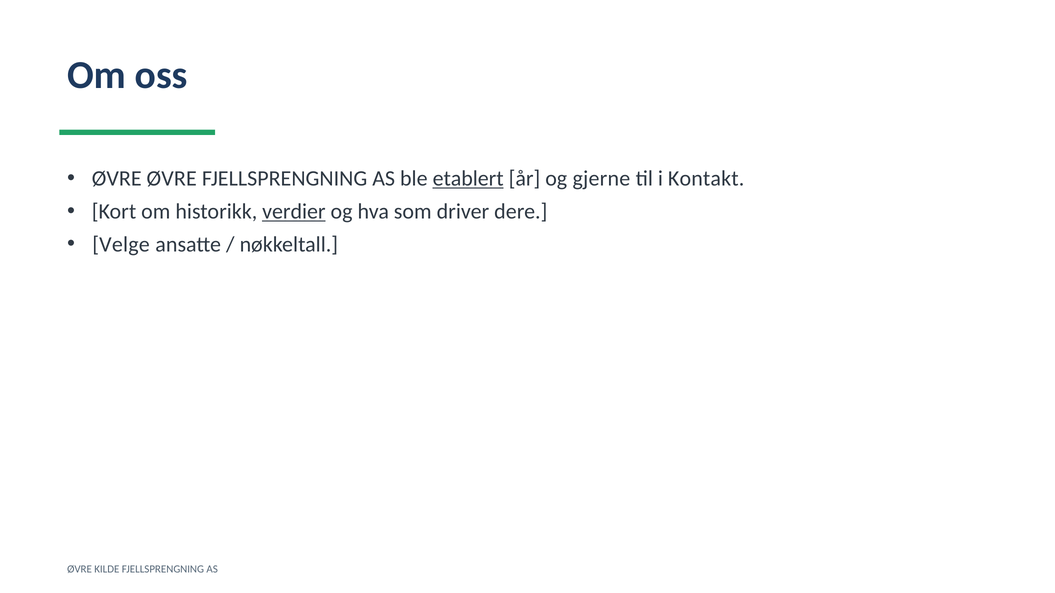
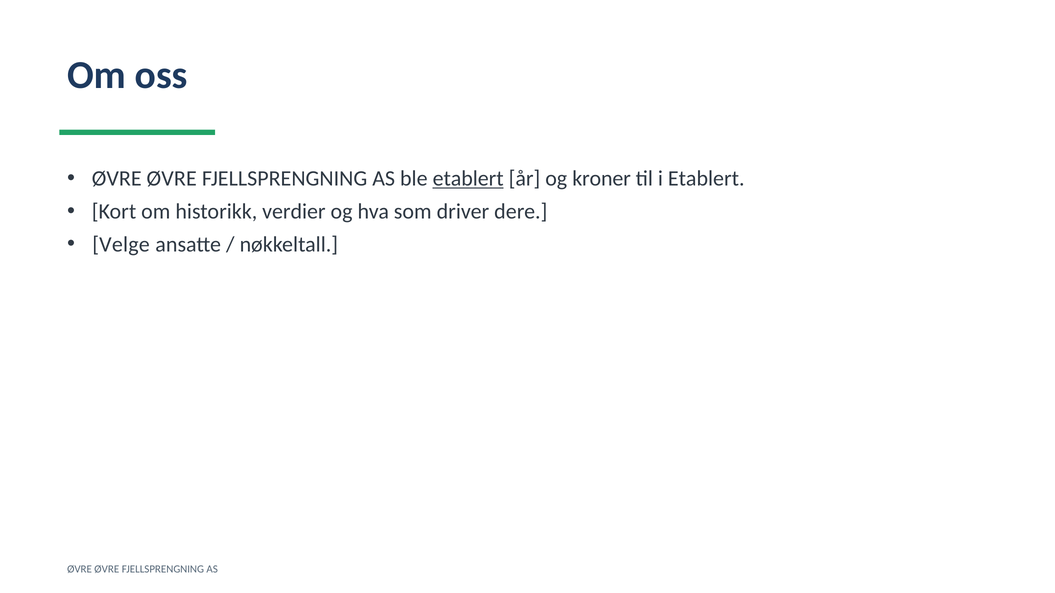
gjerne: gjerne -> kroner (602, 179)
i Kontakt: Kontakt -> Etablert (706, 179)
verdier underline: present -> none (294, 212)
KILDE: KILDE -> ØVRE (107, 569)
